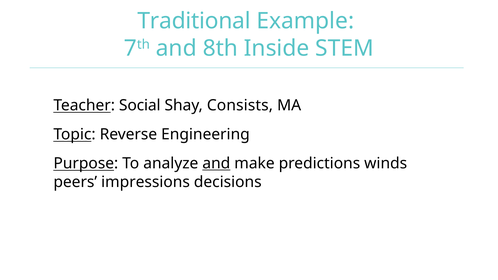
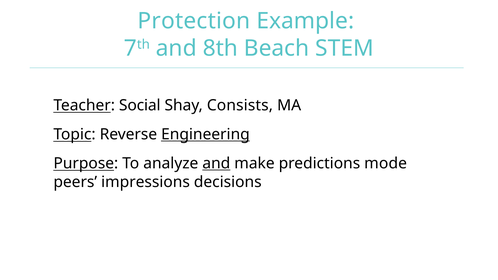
Traditional: Traditional -> Protection (194, 21)
Inside: Inside -> Beach (277, 48)
Engineering underline: none -> present (205, 134)
winds: winds -> mode (386, 163)
